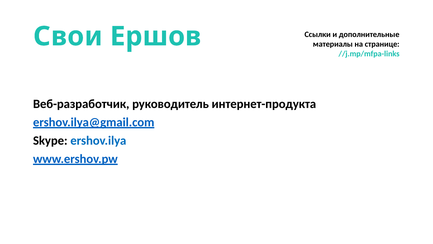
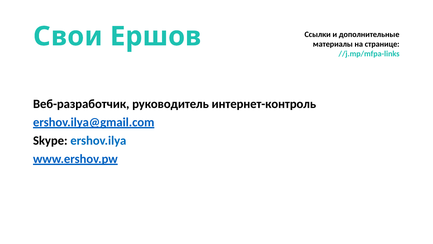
интернет-продукта: интернет-продукта -> интернет-контроль (264, 104)
